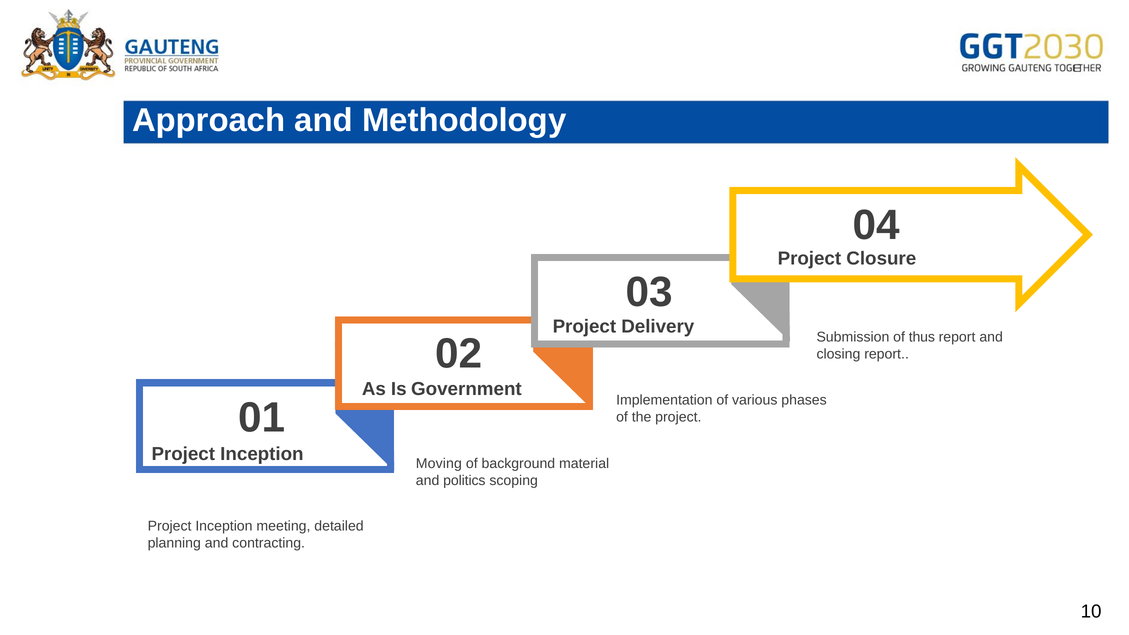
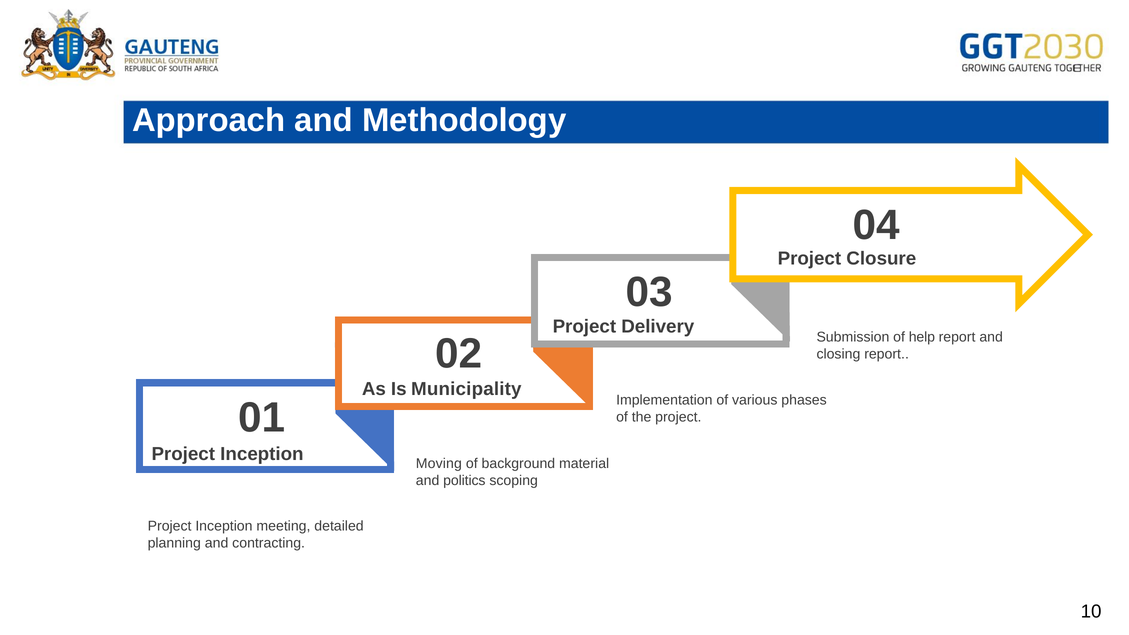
thus: thus -> help (922, 337)
Government: Government -> Municipality (466, 389)
